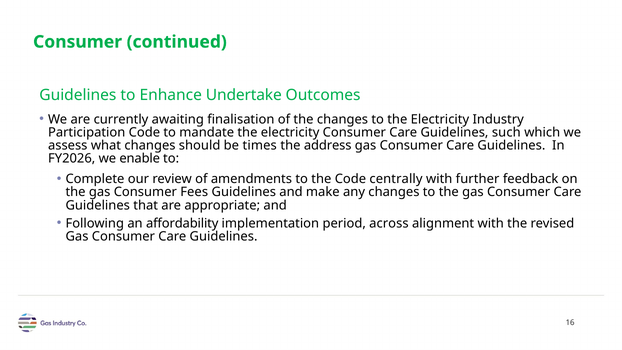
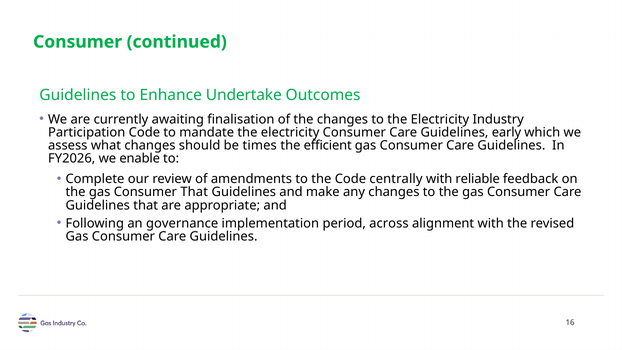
such: such -> early (506, 132)
address: address -> efficient (328, 145)
further: further -> reliable (478, 179)
Consumer Fees: Fees -> That (194, 192)
affordability: affordability -> governance (182, 223)
